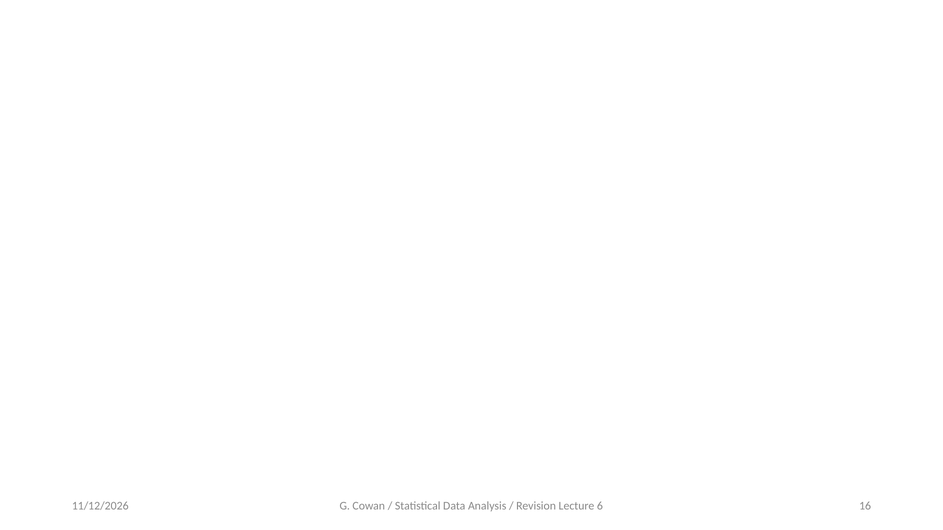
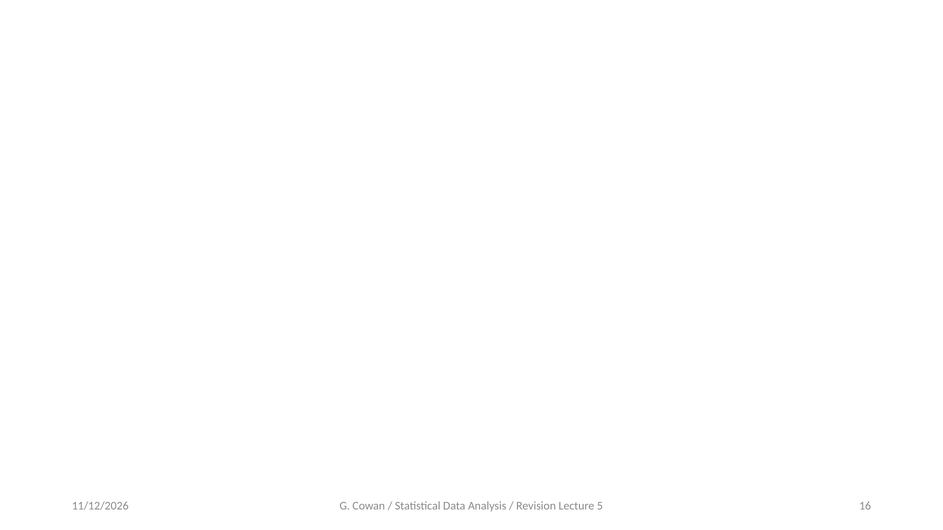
6: 6 -> 5 (600, 506)
